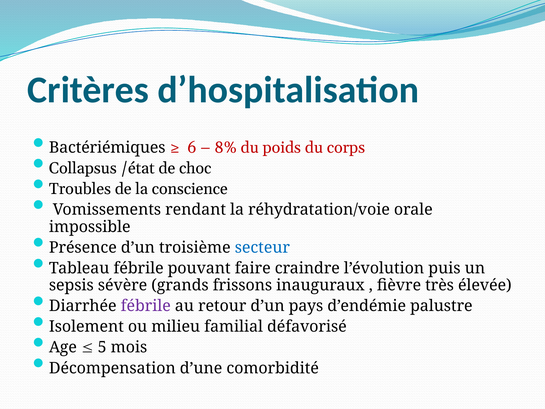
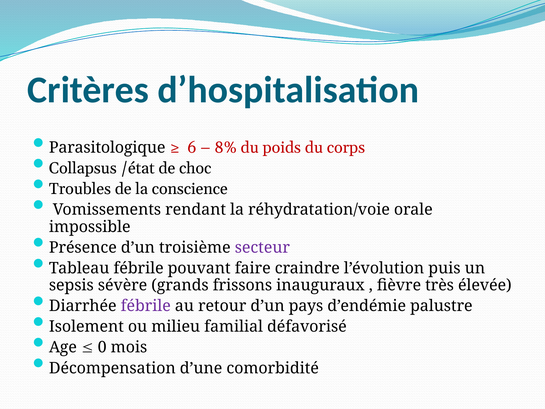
Bactériémiques: Bactériémiques -> Parasitologique (107, 147)
secteur colour: blue -> purple (262, 247)
5: 5 -> 0 (102, 347)
